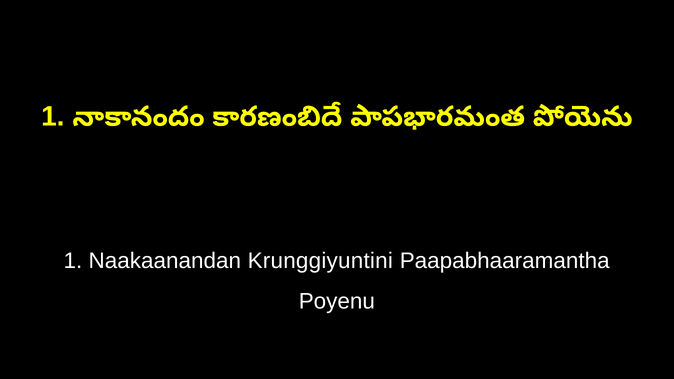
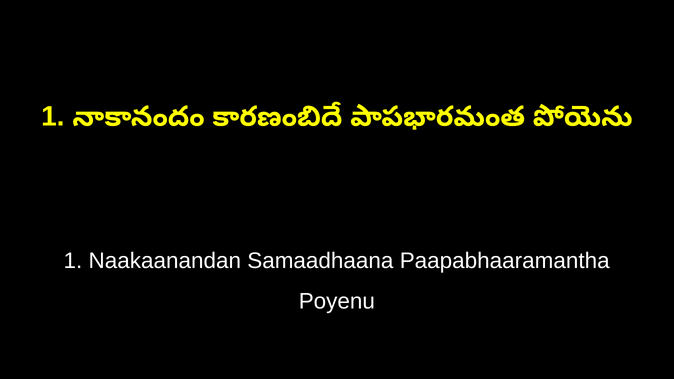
Krunggiyuntini: Krunggiyuntini -> Samaadhaana (320, 261)
